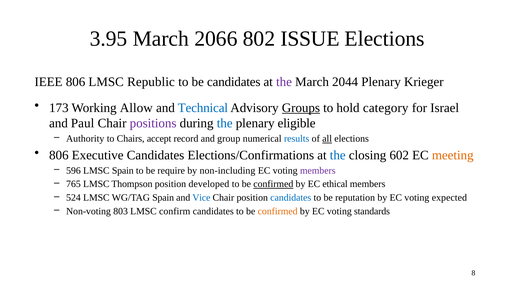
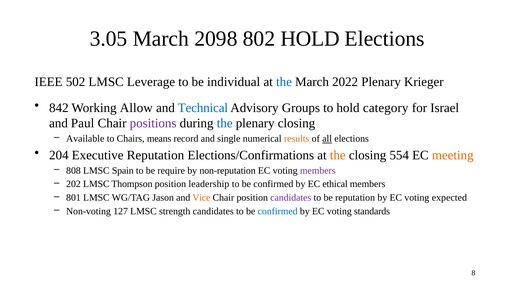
3.95: 3.95 -> 3.05 (109, 39)
2066: 2066 -> 2098 (216, 39)
802 ISSUE: ISSUE -> HOLD (310, 39)
IEEE 806: 806 -> 502 (76, 82)
Republic: Republic -> Leverage (151, 82)
be candidates: candidates -> individual (234, 82)
the colour: purple -> blue (284, 82)
2044: 2044 -> 2022 (345, 82)
173: 173 -> 842 (59, 108)
Groups underline: present -> none (301, 108)
plenary eligible: eligible -> closing (297, 123)
Authority: Authority -> Available (85, 138)
accept: accept -> means (159, 138)
group: group -> single (229, 138)
results colour: blue -> orange (297, 138)
806: 806 -> 204 (59, 155)
Executive Candidates: Candidates -> Reputation (156, 155)
the colour: blue -> orange (338, 155)
602: 602 -> 554 (399, 155)
596: 596 -> 808 (73, 170)
non-including: non-including -> non-reputation (228, 170)
765: 765 -> 202 (73, 184)
developed: developed -> leadership (209, 184)
confirmed underline: present -> none (273, 184)
524: 524 -> 801 (73, 197)
WG/TAG Spain: Spain -> Jason (163, 197)
Vice colour: blue -> orange (201, 197)
candidates colour: blue -> purple (291, 197)
803: 803 -> 127 (121, 211)
confirm: confirm -> strength (175, 211)
confirmed colour: orange -> blue (278, 211)
